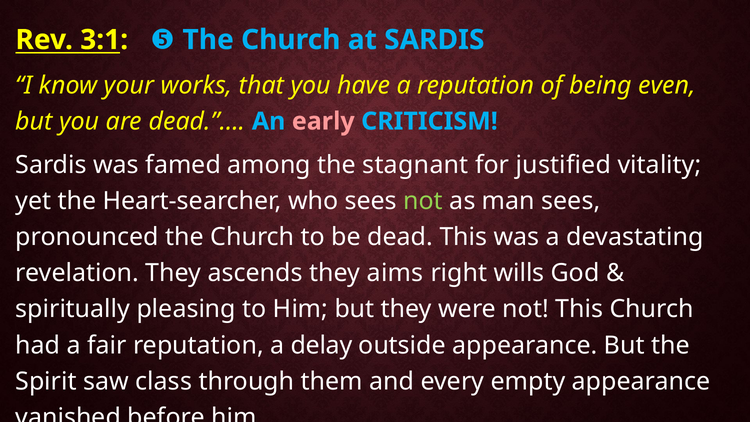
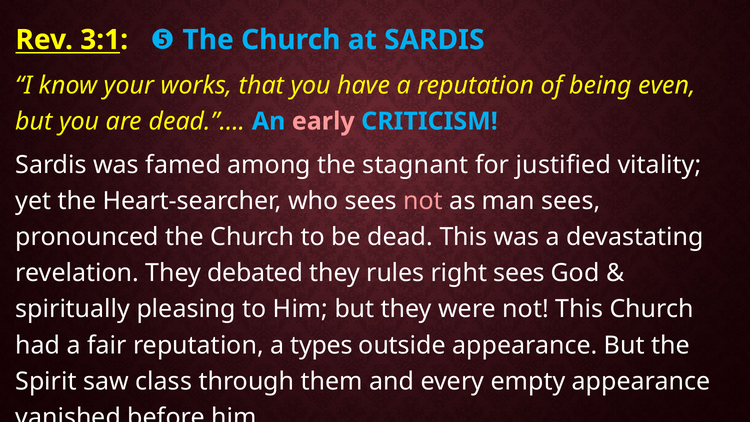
not colour: light green -> pink (423, 201)
ascends: ascends -> debated (255, 273)
aims: aims -> rules (395, 273)
right wills: wills -> sees (519, 273)
delay: delay -> types (321, 345)
